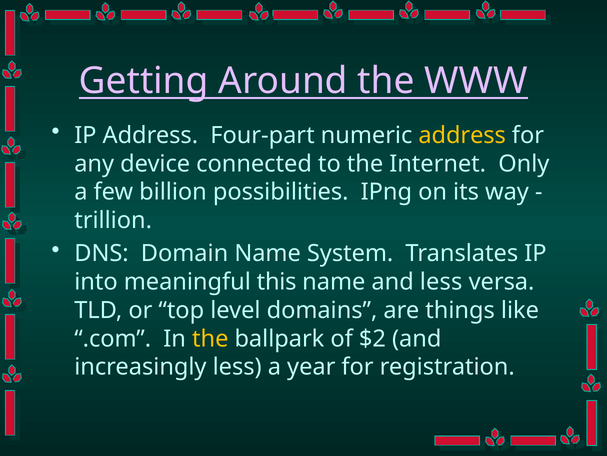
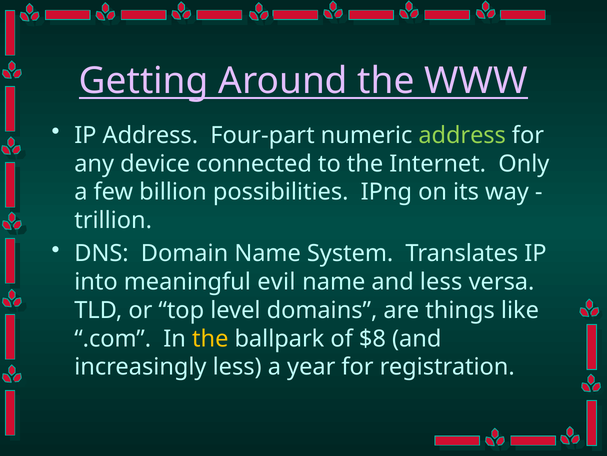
address colour: yellow -> light green (462, 135)
this: this -> evil (276, 282)
$2: $2 -> $8 (372, 338)
